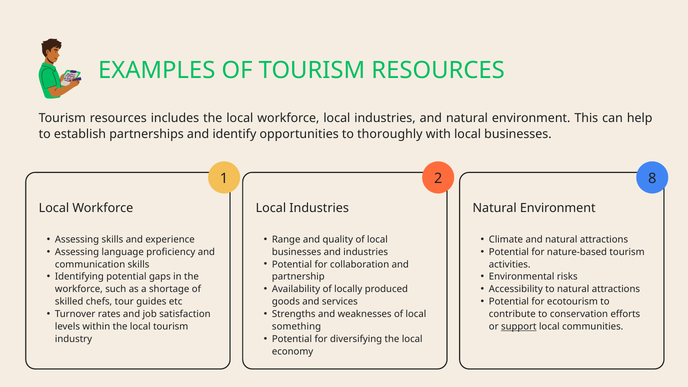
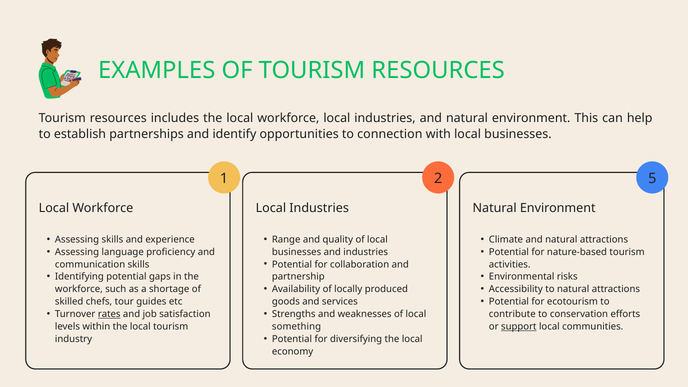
thoroughly: thoroughly -> connection (390, 134)
8: 8 -> 5 (652, 179)
rates underline: none -> present (109, 314)
